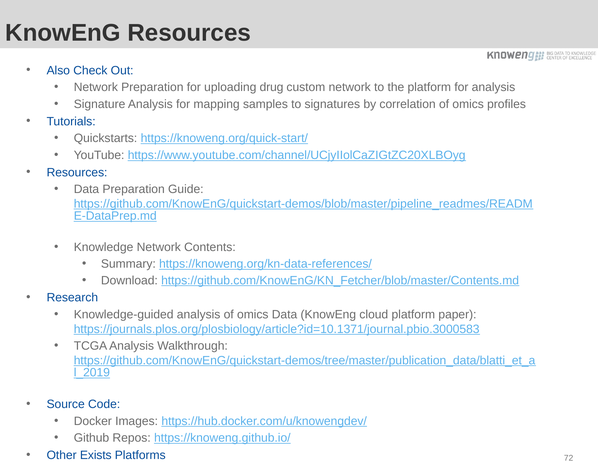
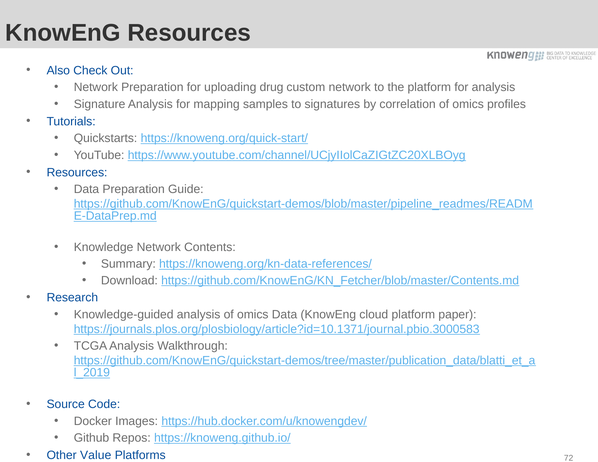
Exists: Exists -> Value (96, 455)
